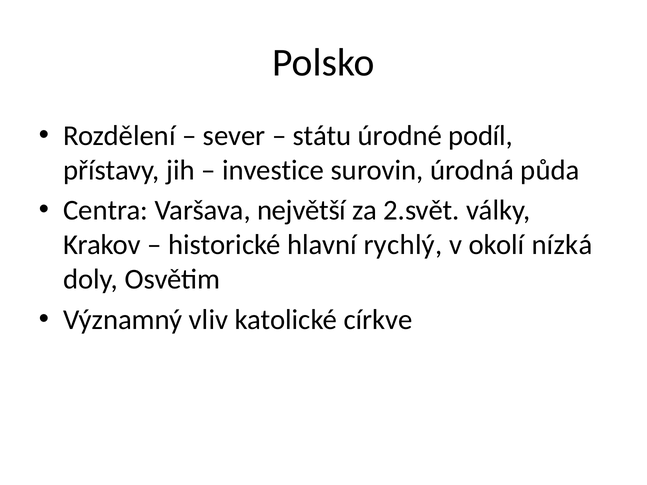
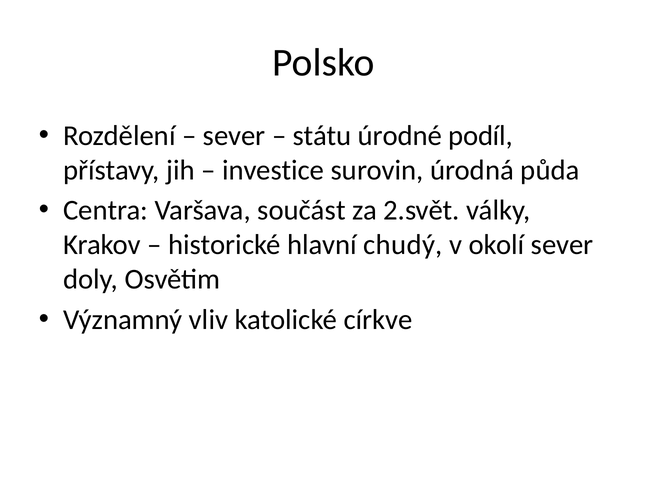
největší: největší -> součást (301, 211)
rychlý: rychlý -> chudý (403, 245)
okolí nízká: nízká -> sever (562, 245)
